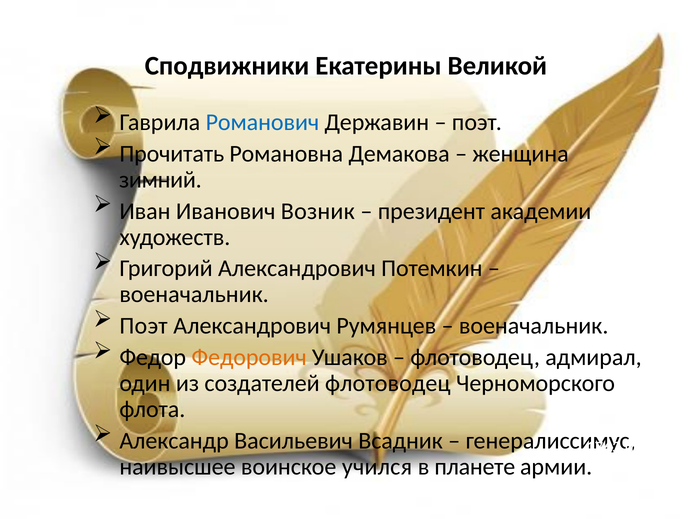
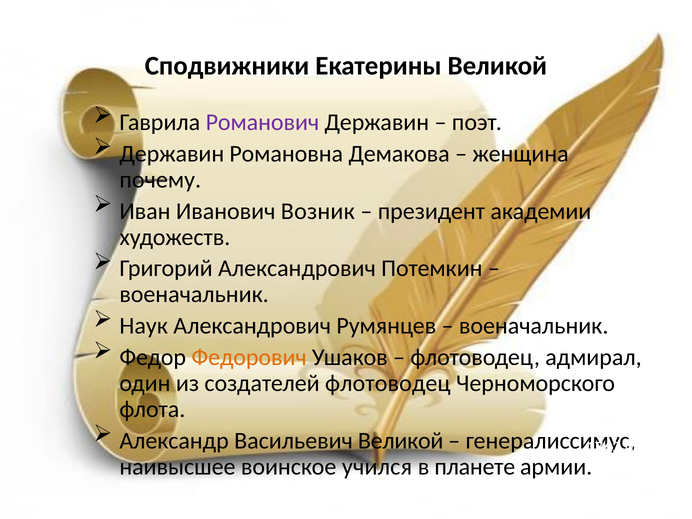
Романович colour: blue -> purple (262, 122)
Прочитать: Прочитать -> Державин (172, 154)
зимний: зимний -> почему (160, 180)
Поэт: Поэт -> Наук (144, 326)
Васильевич Всадник: Всадник -> Великой (401, 441)
